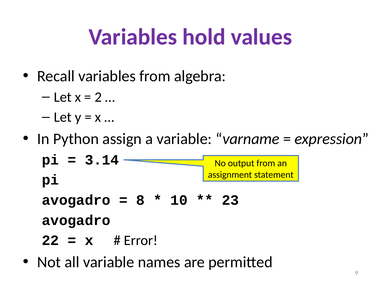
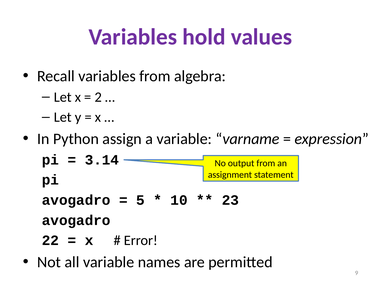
8: 8 -> 5 (140, 200)
